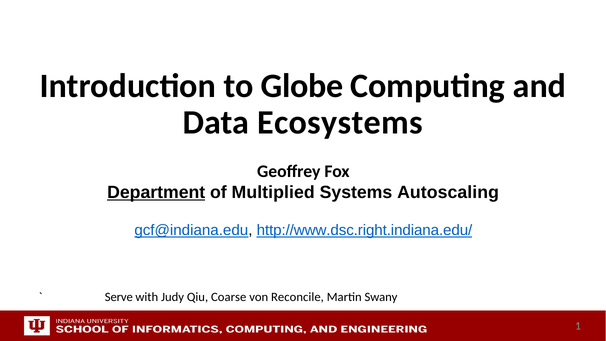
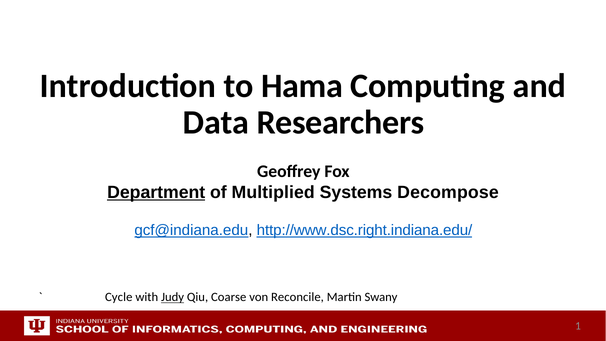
Globe: Globe -> Hama (302, 86)
Ecosystems: Ecosystems -> Researchers (340, 123)
Autoscaling: Autoscaling -> Decompose (448, 193)
Serve: Serve -> Cycle (119, 297)
Judy underline: none -> present (173, 297)
